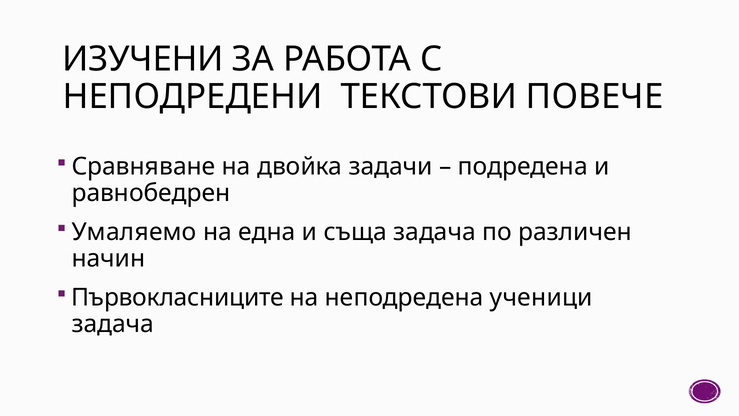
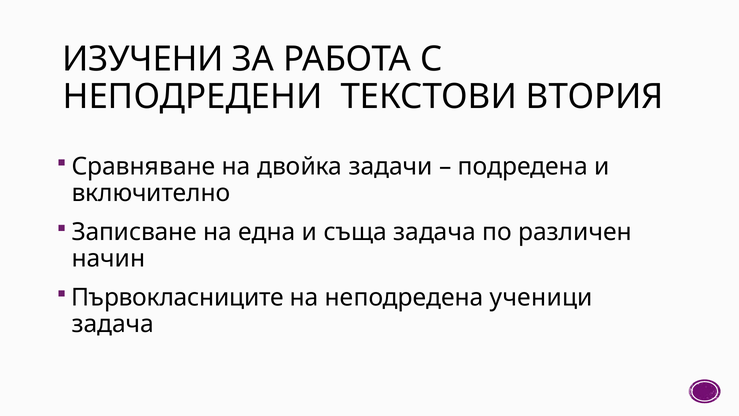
ПОВЕЧЕ: ПОВЕЧЕ -> ВТОРИЯ (595, 97)
равнобедрен: равнобедрен -> включително (151, 193)
Умаляемо: Умаляемо -> Записване (134, 232)
